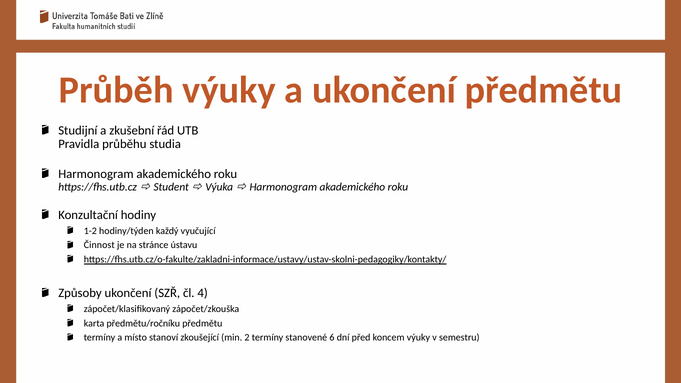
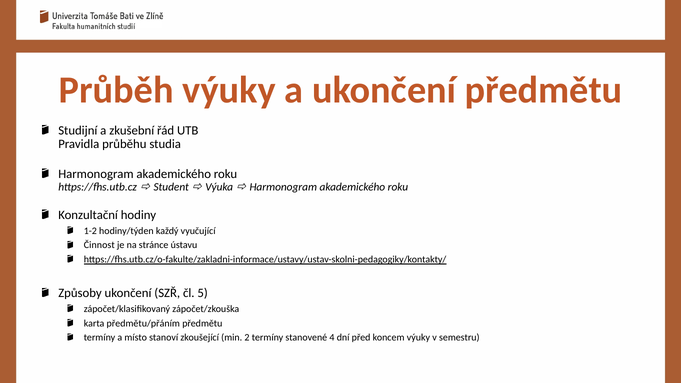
4: 4 -> 5 (203, 293)
předmětu/ročníku: předmětu/ročníku -> předmětu/přáním (143, 323)
6: 6 -> 4 (332, 338)
